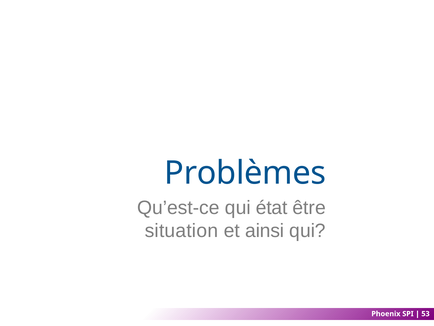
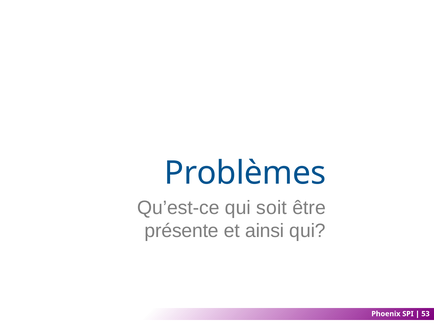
état: état -> soit (272, 207)
situation: situation -> présente (182, 230)
